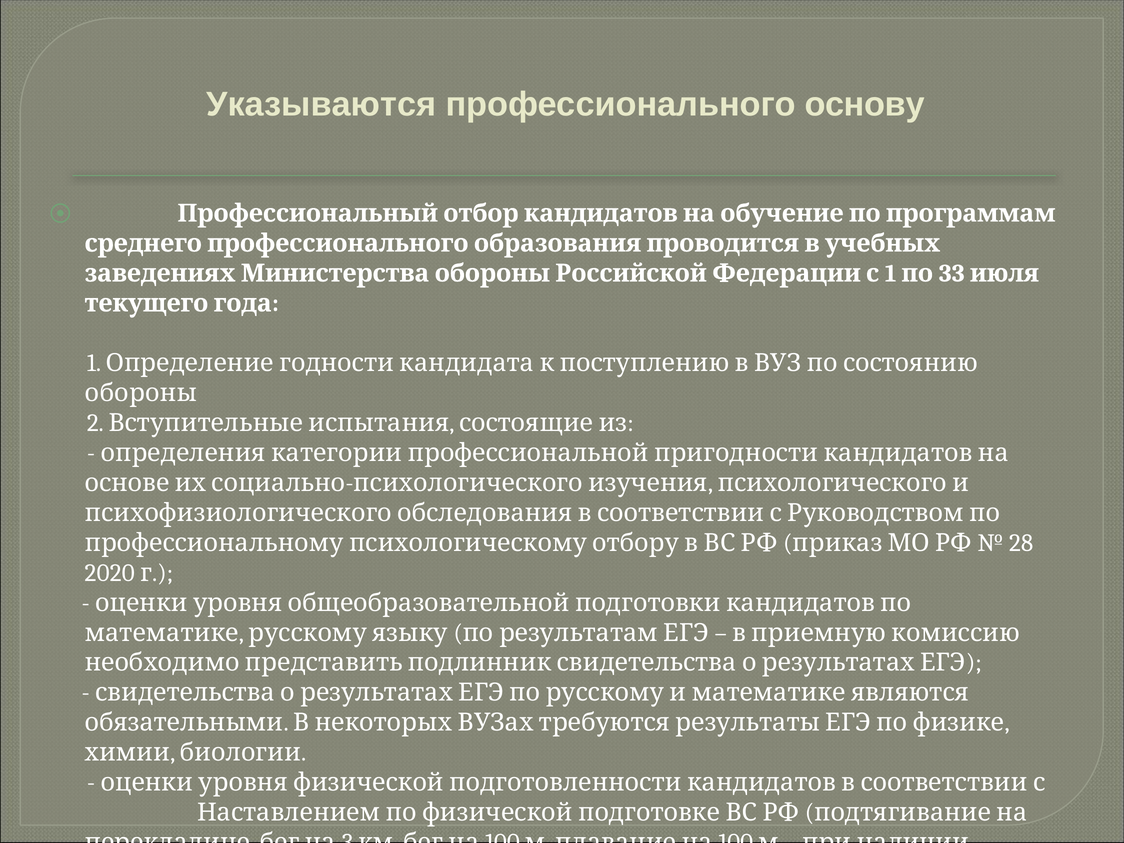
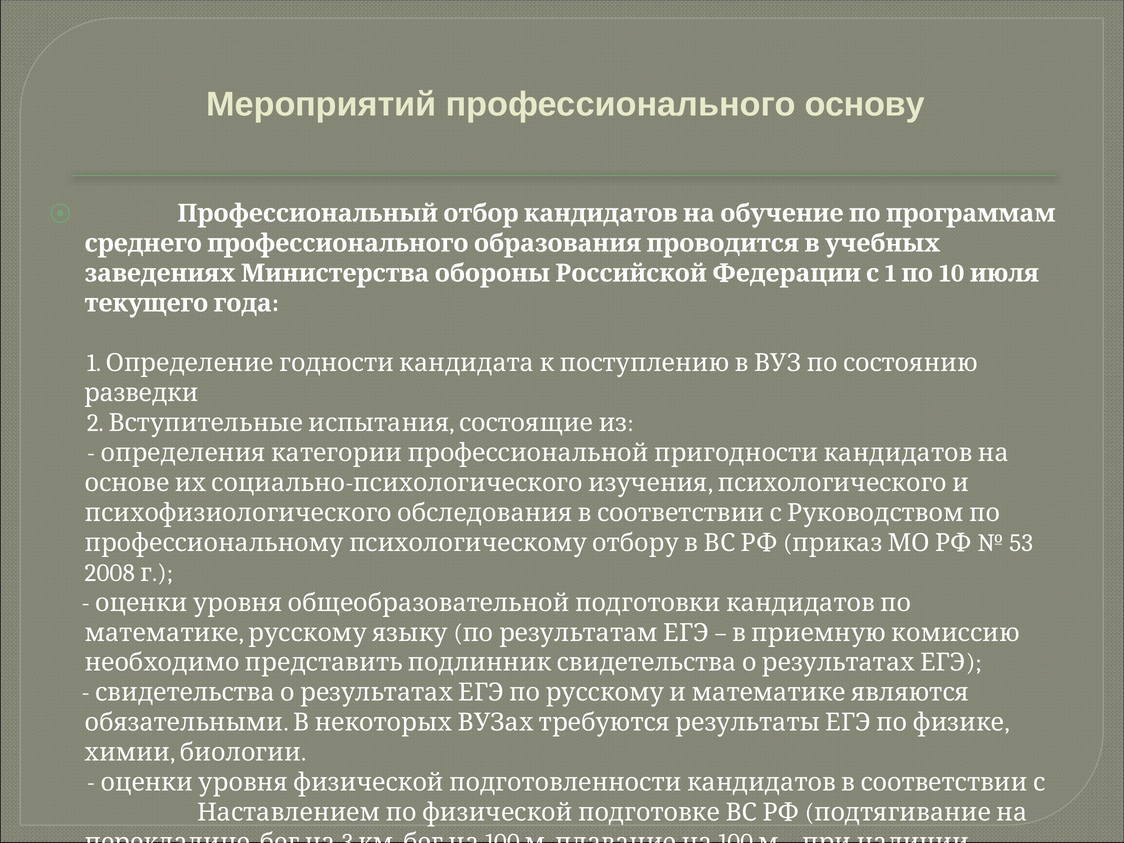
Указываются: Указываются -> Мероприятий (321, 105)
33: 33 -> 10 (952, 273)
обороны: обороны -> разведки (141, 393)
28: 28 -> 53 (1021, 543)
2020: 2020 -> 2008 (110, 573)
